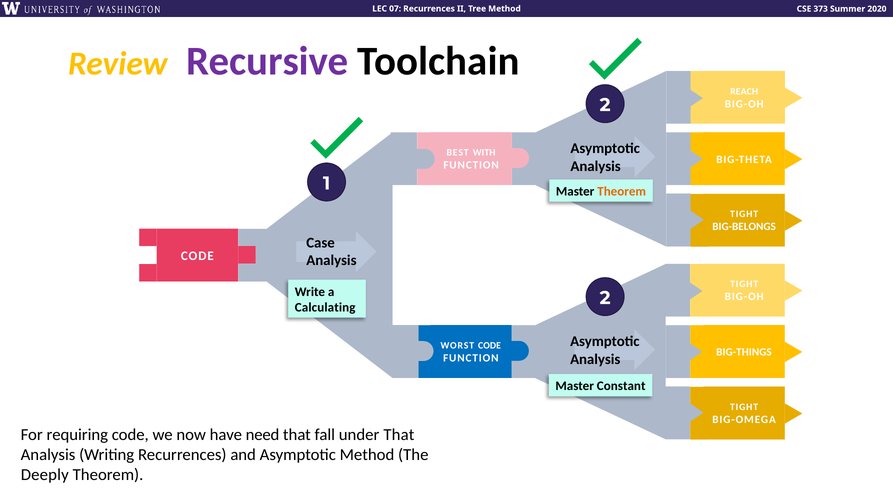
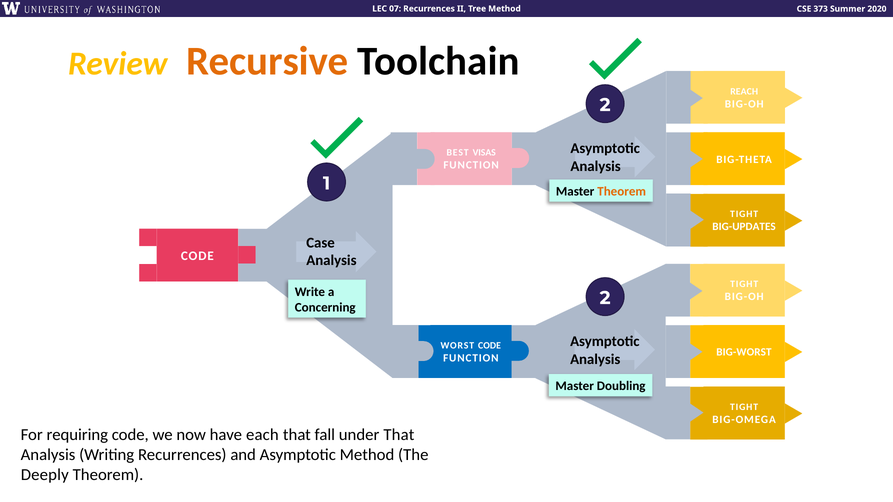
Recursive colour: purple -> orange (267, 61)
WITH: WITH -> VISAS (484, 153)
BIG-BELONGS: BIG-BELONGS -> BIG-UPDATES (744, 227)
Calculating: Calculating -> Concerning (325, 308)
BIG-THINGS: BIG-THINGS -> BIG-WORST (744, 352)
Constant: Constant -> Doubling (621, 386)
need: need -> each (262, 435)
